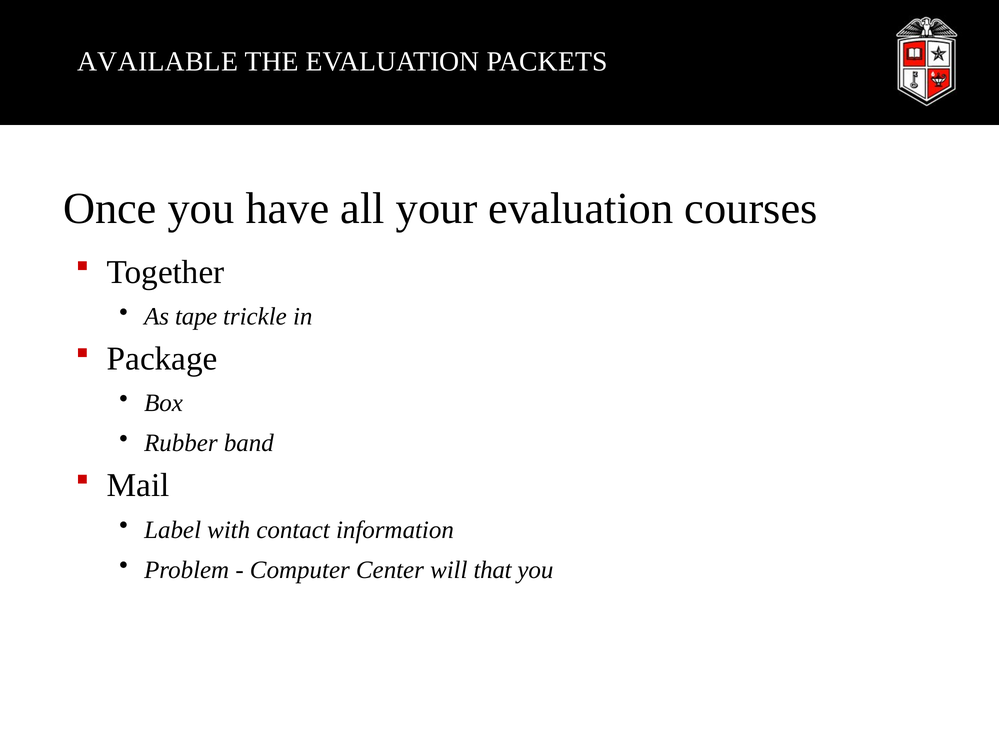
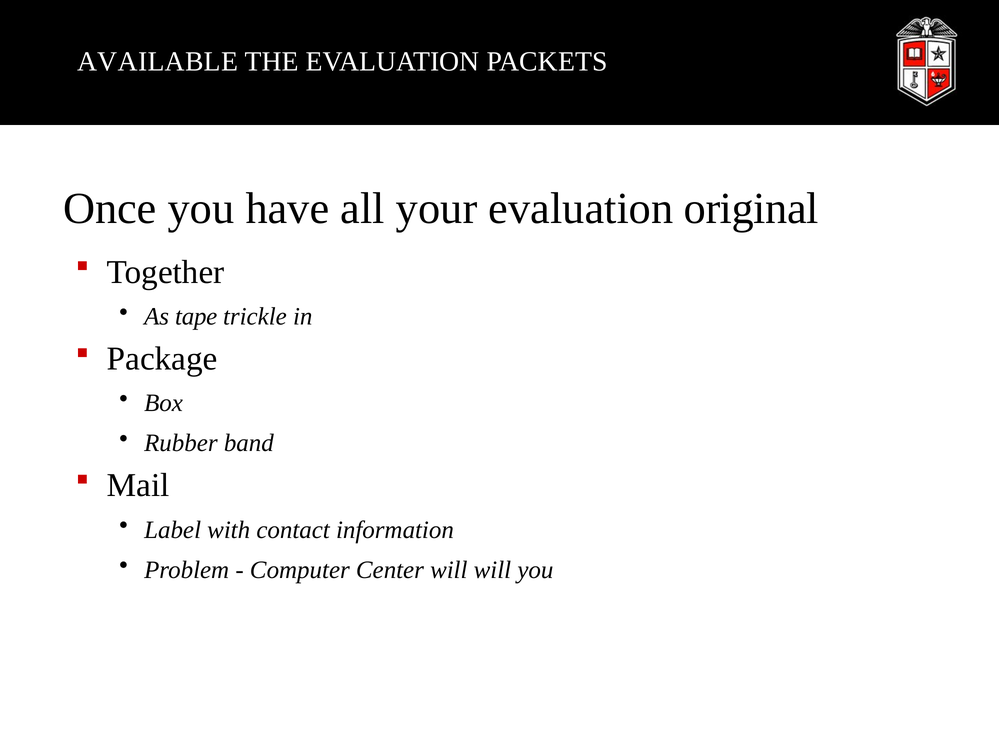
courses: courses -> original (751, 208)
will that: that -> will (492, 569)
